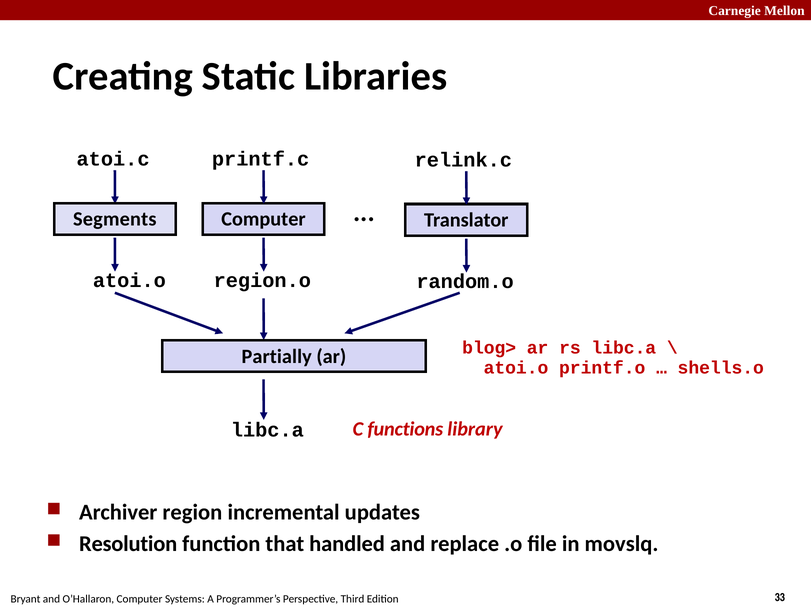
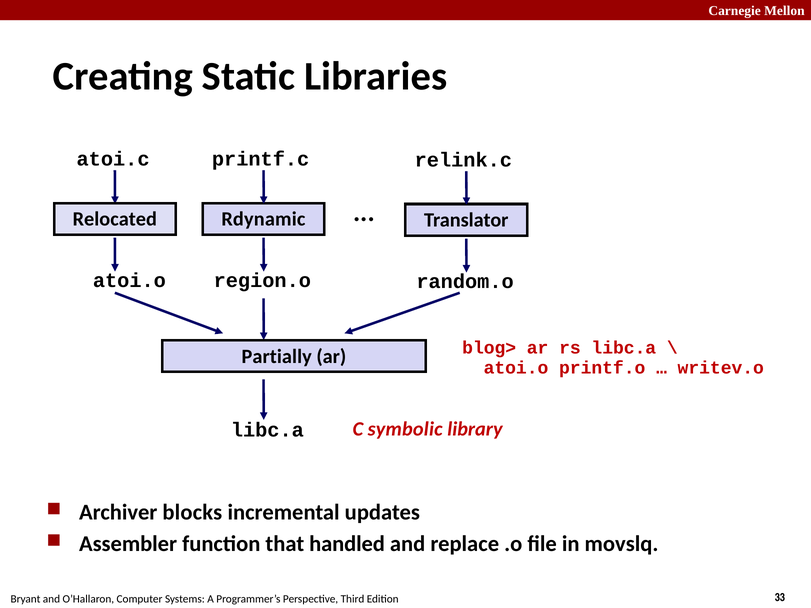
Segments: Segments -> Relocated (115, 219)
Computer: Computer -> Rdynamic (263, 219)
shells.o: shells.o -> writev.o (721, 368)
functions: functions -> symbolic (405, 429)
region: region -> blocks (192, 513)
Resolution: Resolution -> Assembler (128, 544)
